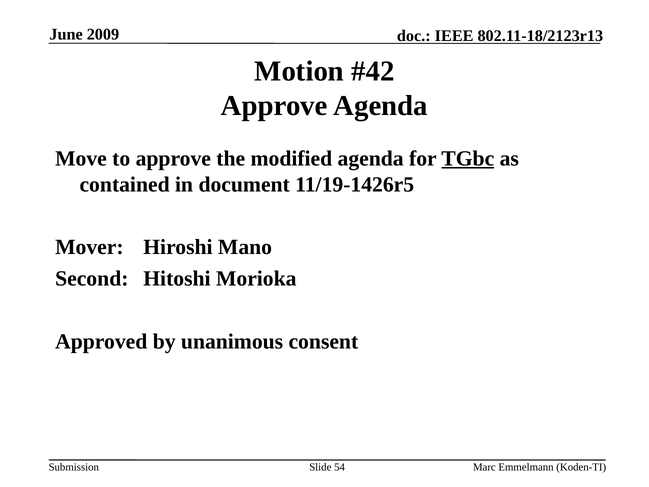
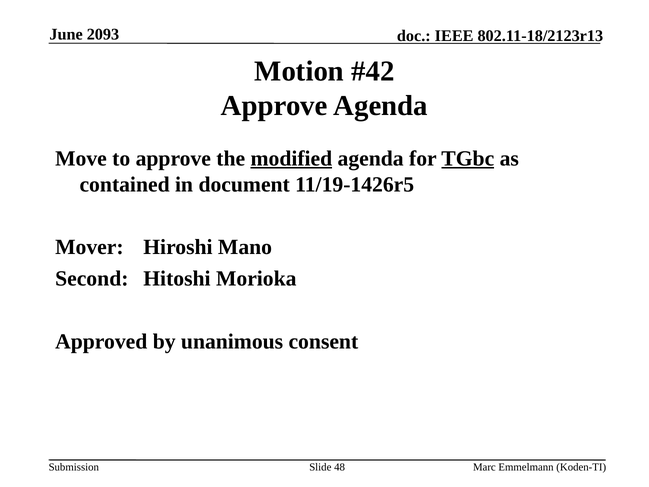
2009: 2009 -> 2093 (103, 34)
modified underline: none -> present (291, 158)
54: 54 -> 48 (340, 467)
